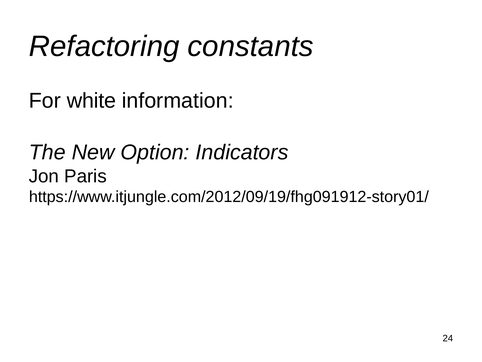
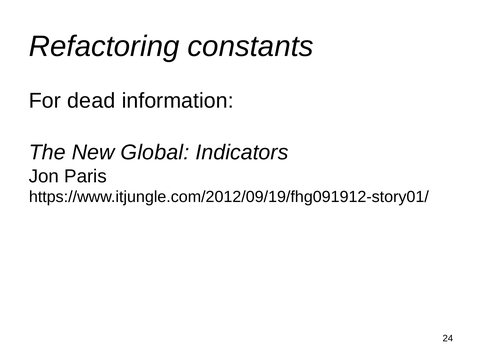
white: white -> dead (91, 101)
Option: Option -> Global (155, 152)
